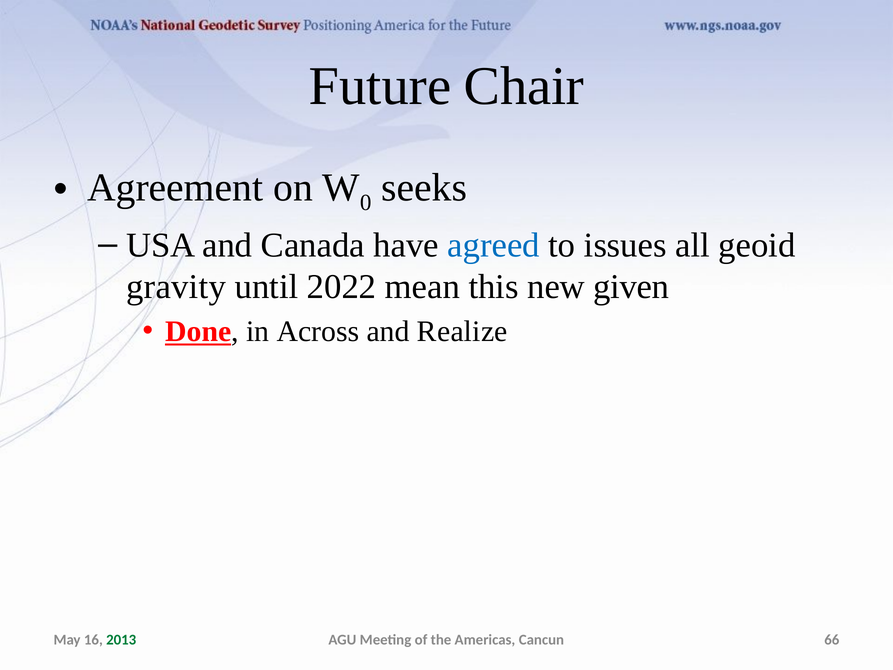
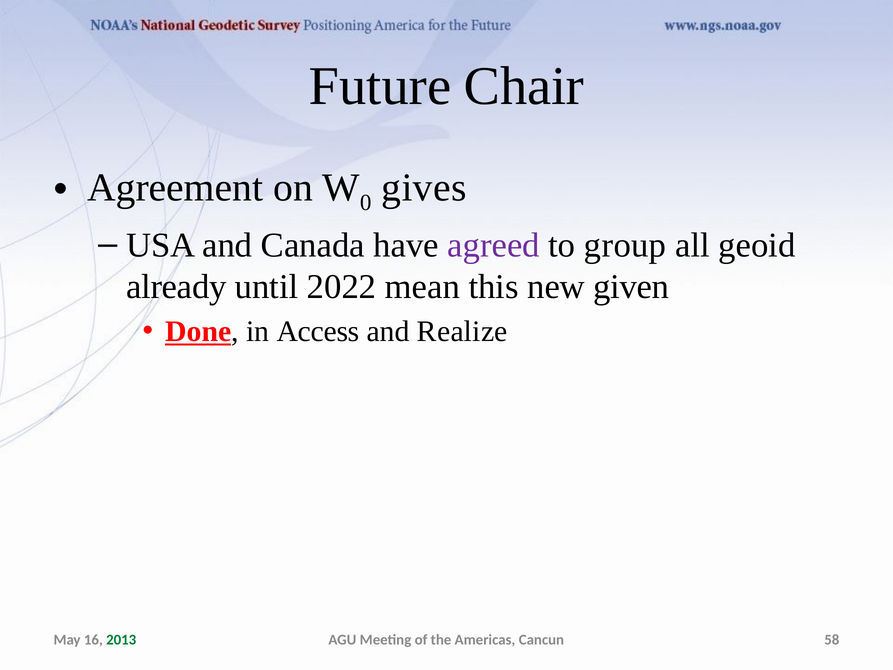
seeks: seeks -> gives (424, 187)
agreed colour: blue -> purple (494, 245)
issues: issues -> group (625, 245)
gravity: gravity -> already (176, 287)
Across: Across -> Access (318, 331)
66: 66 -> 58 (832, 639)
